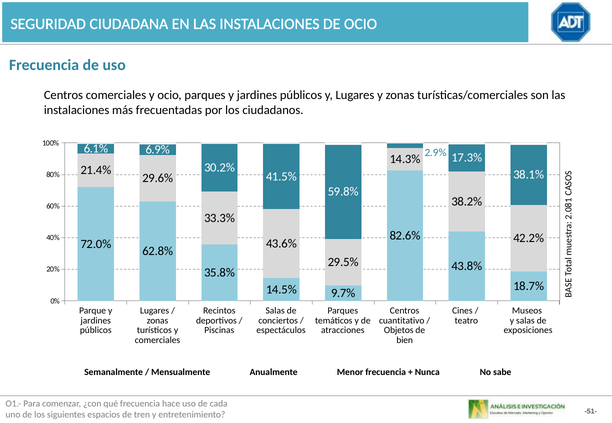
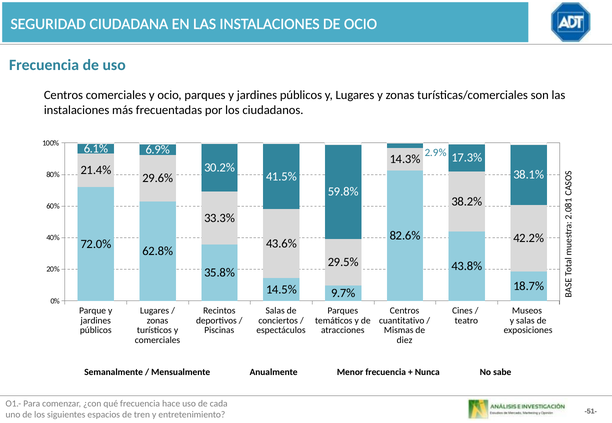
Objetos: Objetos -> Mismas (399, 331)
bien: bien -> diez (405, 340)
